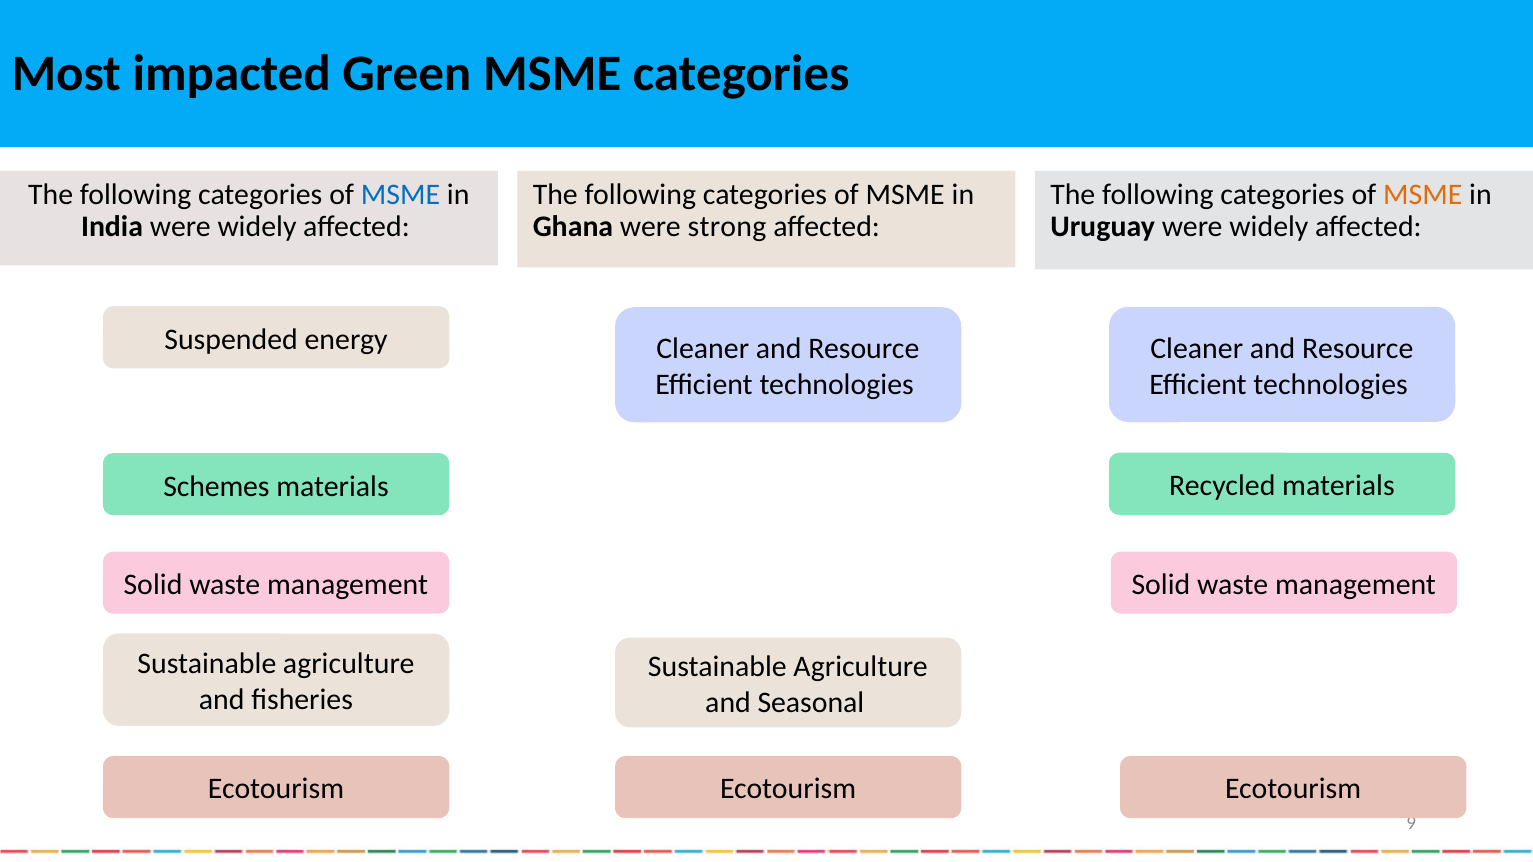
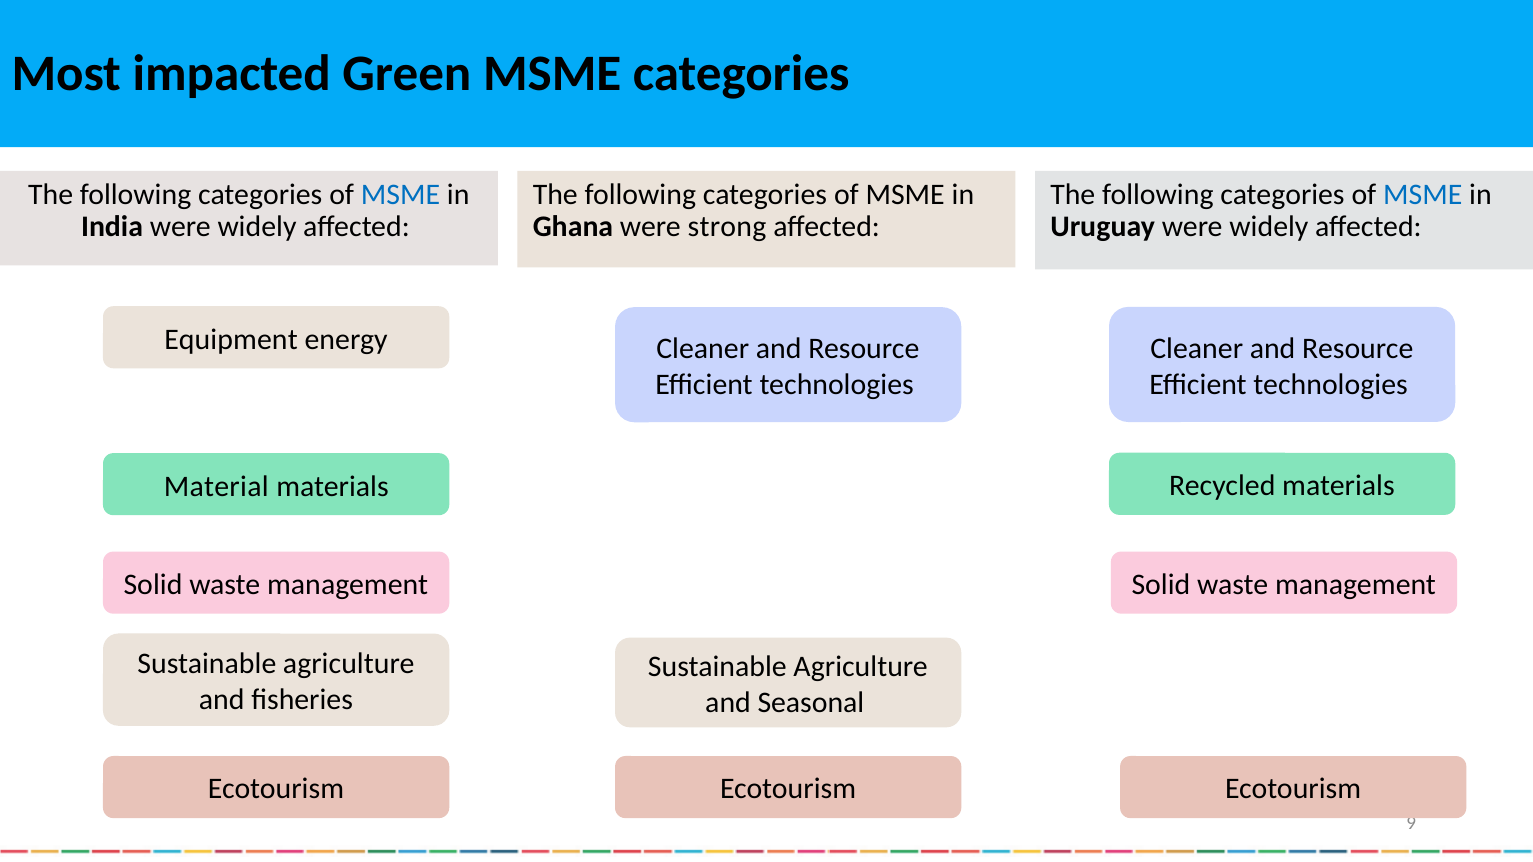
MSME colour: orange -> blue (1423, 195)
Suspended: Suspended -> Equipment (231, 339)
Schemes: Schemes -> Material (216, 486)
